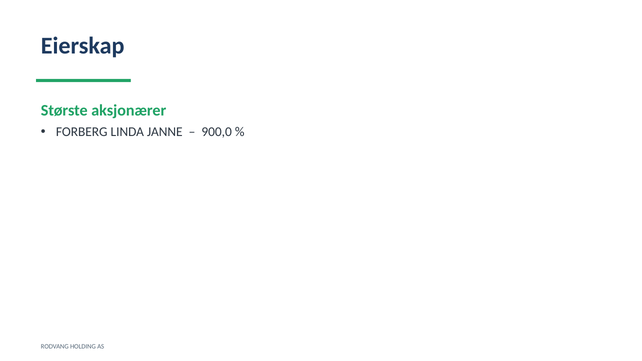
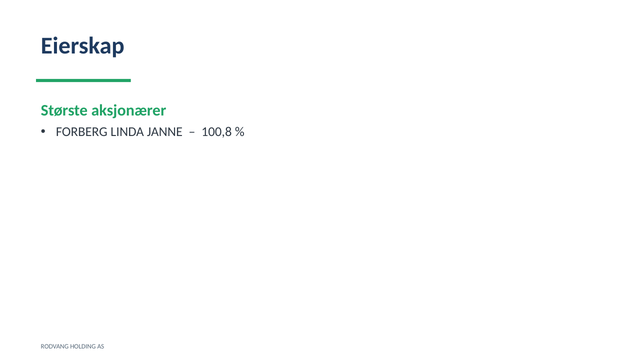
900,0: 900,0 -> 100,8 (217, 132)
